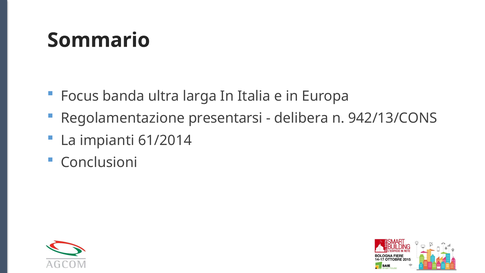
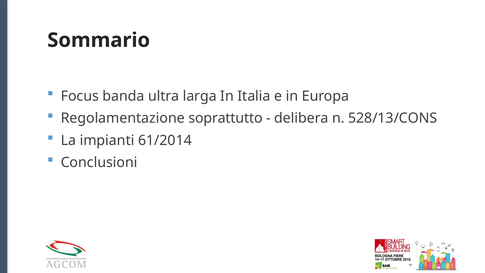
presentarsi: presentarsi -> soprattutto (225, 118)
942/13/CONS: 942/13/CONS -> 528/13/CONS (393, 118)
